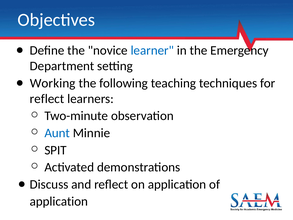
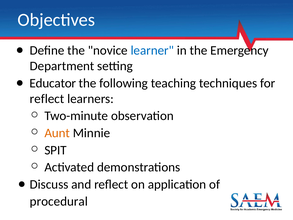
Working: Working -> Educator (53, 83)
Aunt colour: blue -> orange (57, 133)
application: application -> procedural (59, 201)
